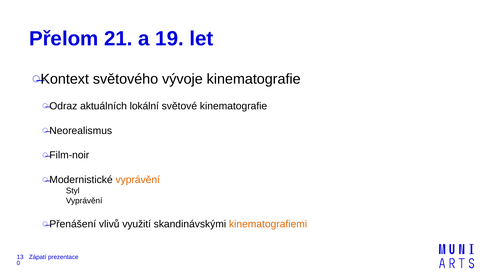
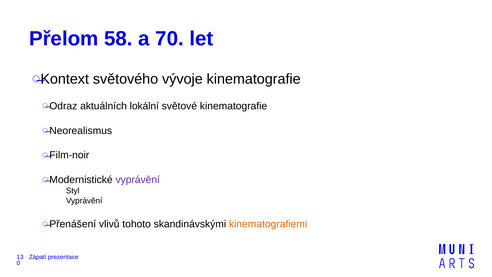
21: 21 -> 58 (118, 39)
19: 19 -> 70 (170, 39)
vyprávění colour: orange -> purple (138, 180)
využití: využití -> tohoto (137, 224)
